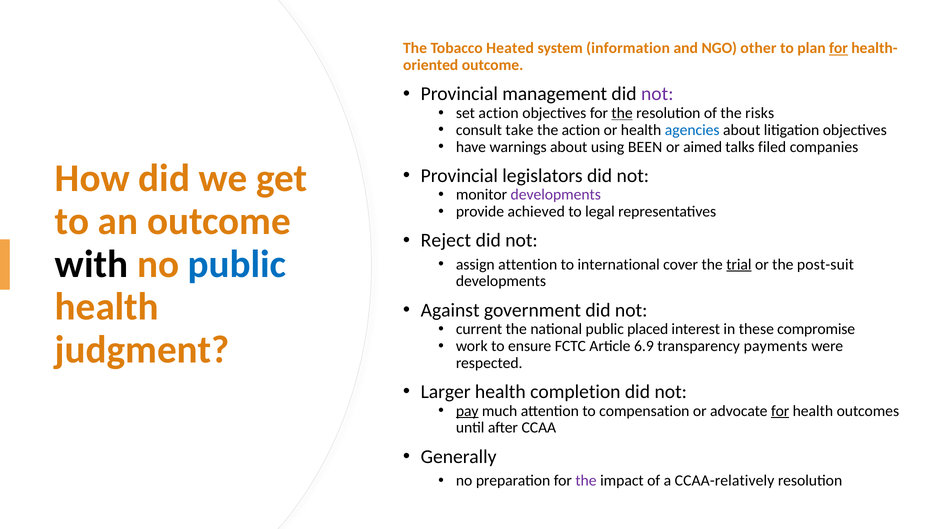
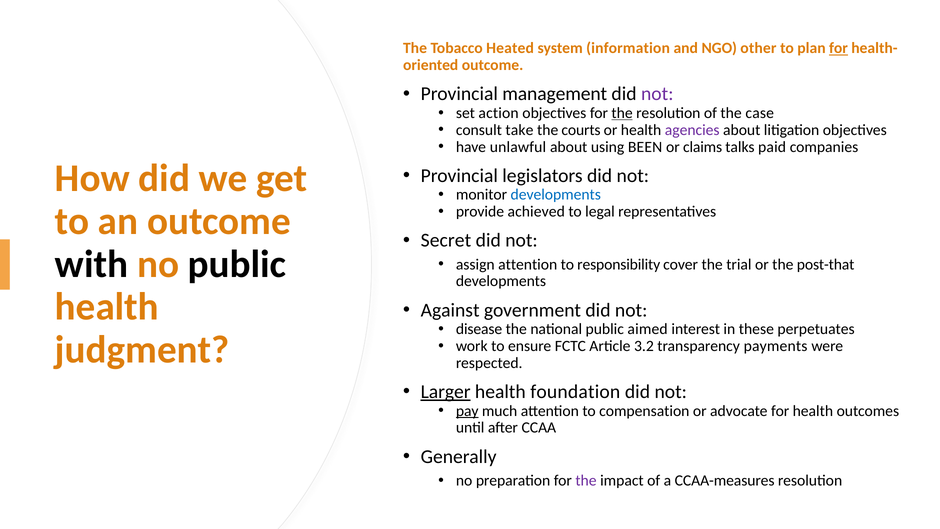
risks: risks -> case (760, 113)
the action: action -> courts (581, 130)
agencies colour: blue -> purple (692, 130)
warnings: warnings -> unlawful (518, 147)
aimed: aimed -> claims (703, 147)
filed: filed -> paid (772, 147)
developments colour: purple -> blue (556, 195)
Reject: Reject -> Secret (446, 240)
public colour: blue -> black (237, 264)
international: international -> responsibility (619, 264)
trial underline: present -> none (739, 264)
post-suit: post-suit -> post-that (826, 264)
current: current -> disease (479, 329)
placed: placed -> aimed (648, 329)
compromise: compromise -> perpetuates (816, 329)
6.9: 6.9 -> 3.2 (644, 346)
Larger underline: none -> present (446, 392)
completion: completion -> foundation (575, 392)
for underline: present -> none (780, 411)
CCAA-relatively: CCAA-relatively -> CCAA-measures (725, 480)
